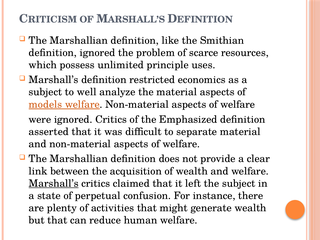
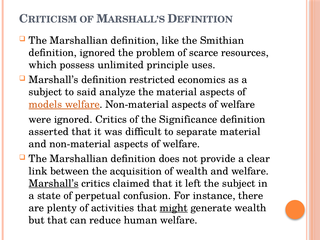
well: well -> said (87, 92)
Emphasized: Emphasized -> Significance (188, 119)
might underline: none -> present (174, 208)
